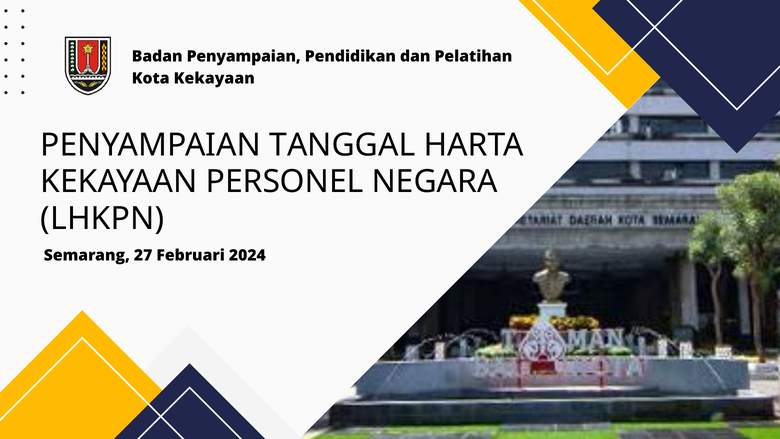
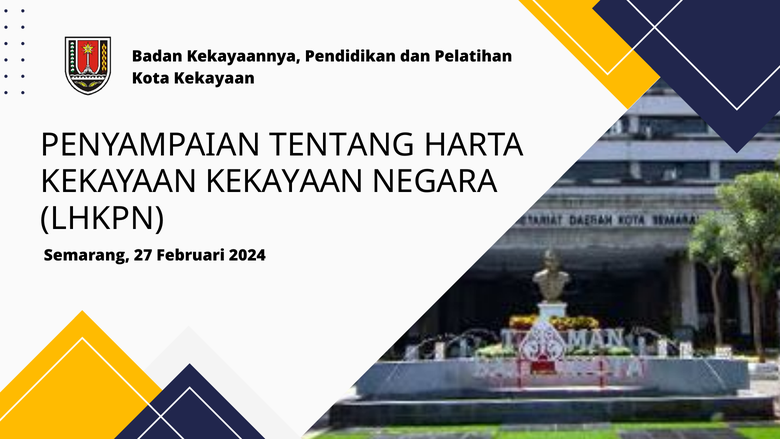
Badan Penyampaian: Penyampaian -> Kekayaannya (244, 56)
TANGGAL: TANGGAL -> TENTANG (342, 145)
KEKAYAAN PERSONEL: PERSONEL -> KEKAYAAN (285, 182)
